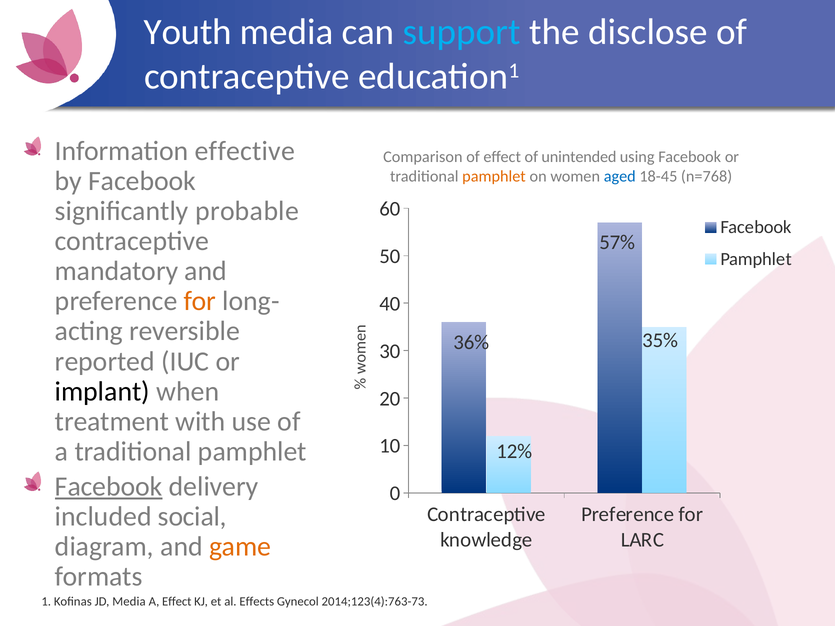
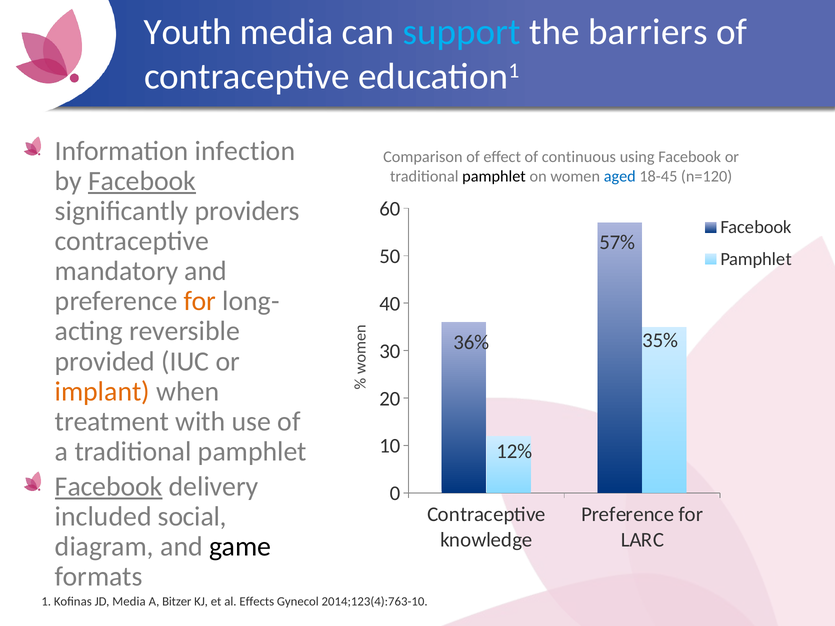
disclose: disclose -> barriers (648, 32)
effective: effective -> infection (245, 151)
unintended: unintended -> continuous (579, 157)
pamphlet colour: orange -> black (494, 176)
n=768: n=768 -> n=120 (707, 176)
Facebook underline: none -> present (142, 181)
probable: probable -> providers (247, 211)
reported: reported -> provided (105, 361)
implant colour: black -> orange (102, 392)
game colour: orange -> black (240, 547)
A Effect: Effect -> Bitzer (177, 602)
2014;123(4):763-73: 2014;123(4):763-73 -> 2014;123(4):763-10 (375, 602)
